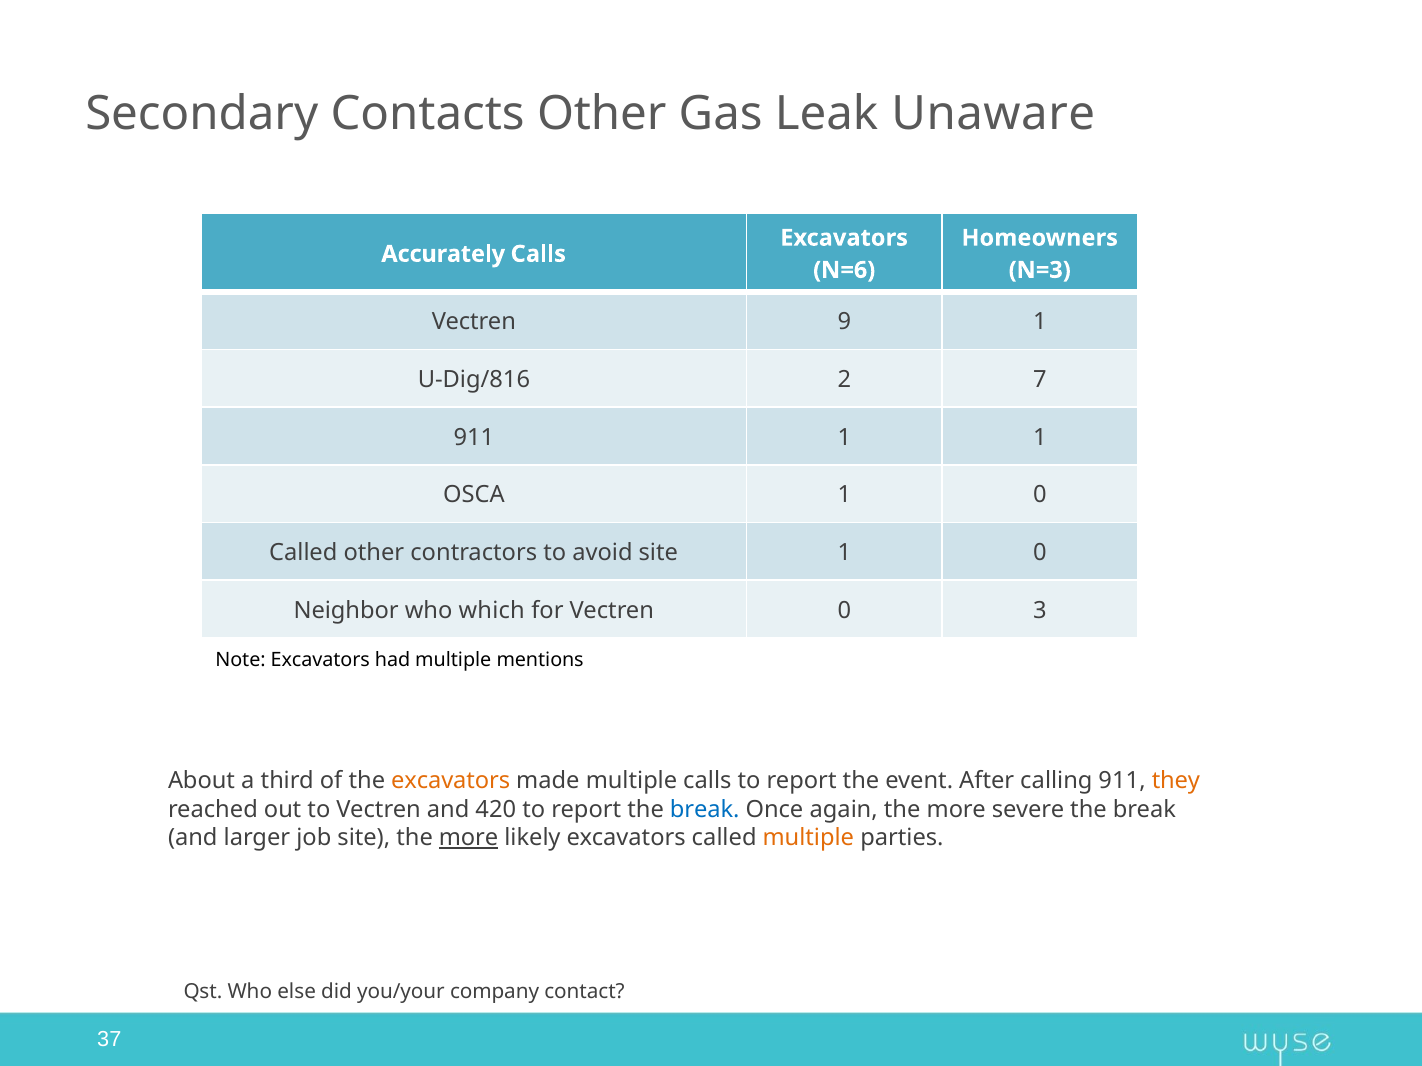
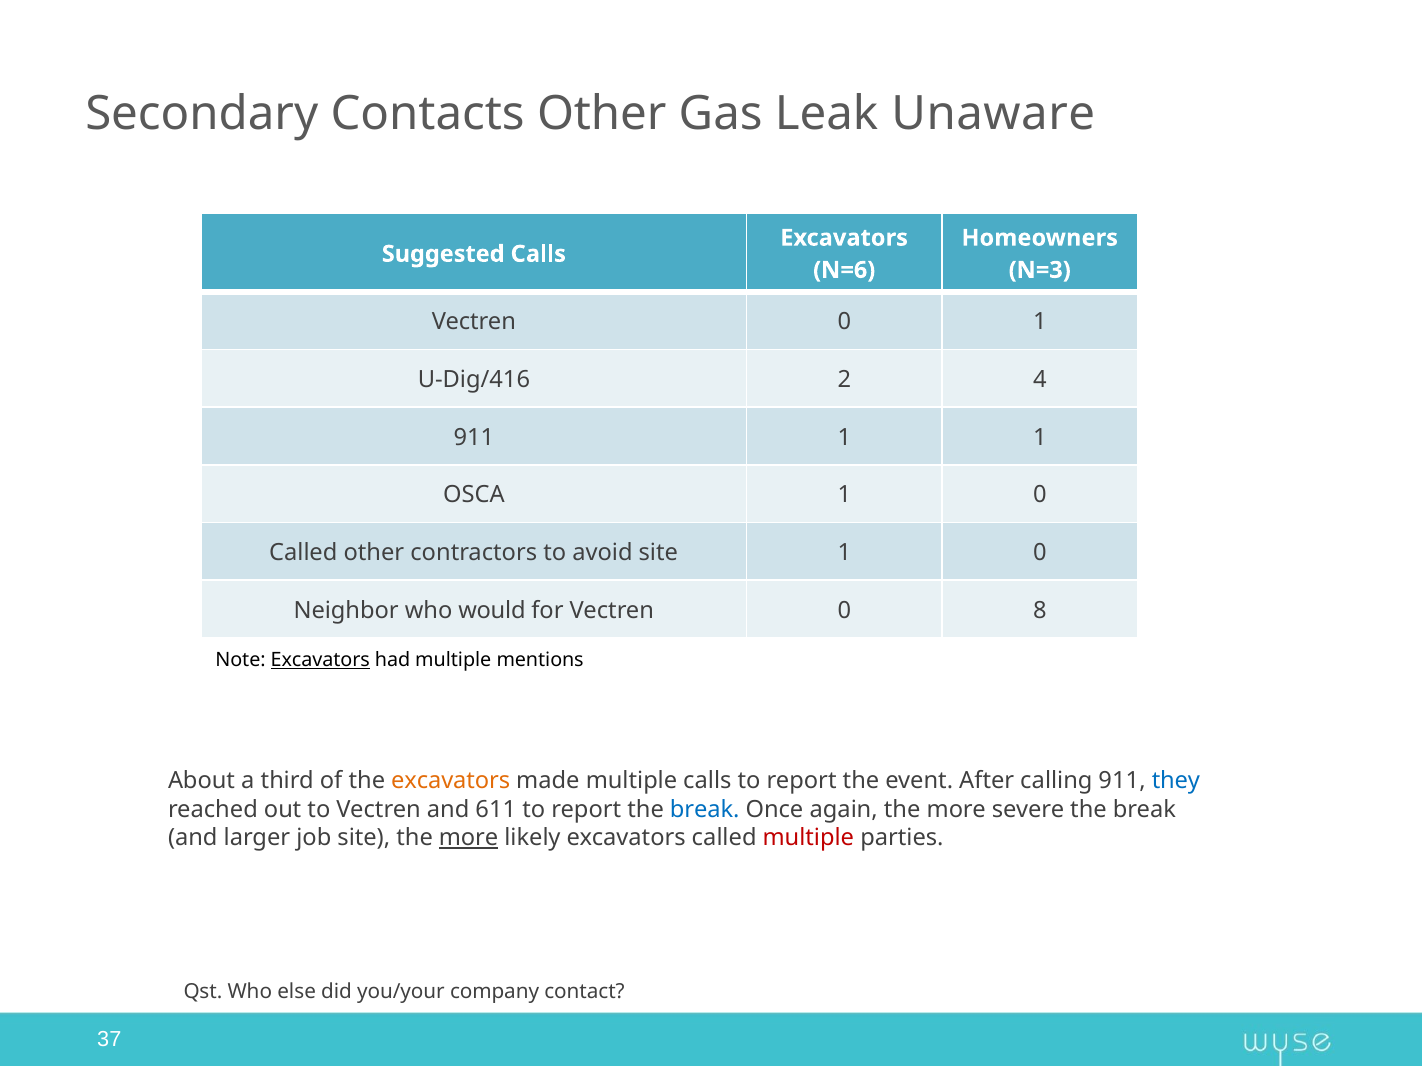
Accurately: Accurately -> Suggested (443, 254)
9: 9 -> 0 (844, 322)
U-Dig/816: U-Dig/816 -> U-Dig/416 (474, 380)
7: 7 -> 4 (1040, 380)
which: which -> would (492, 611)
3: 3 -> 8 (1040, 611)
Excavators underline: none -> present (320, 660)
they colour: orange -> blue (1176, 781)
420: 420 -> 611 (496, 810)
multiple colour: orange -> red (808, 838)
